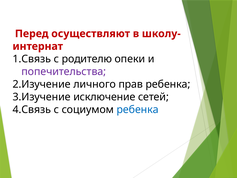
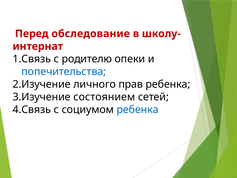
осуществляют: осуществляют -> обследование (91, 34)
попечительства colour: purple -> blue (64, 72)
исключение: исключение -> состоянием (104, 97)
